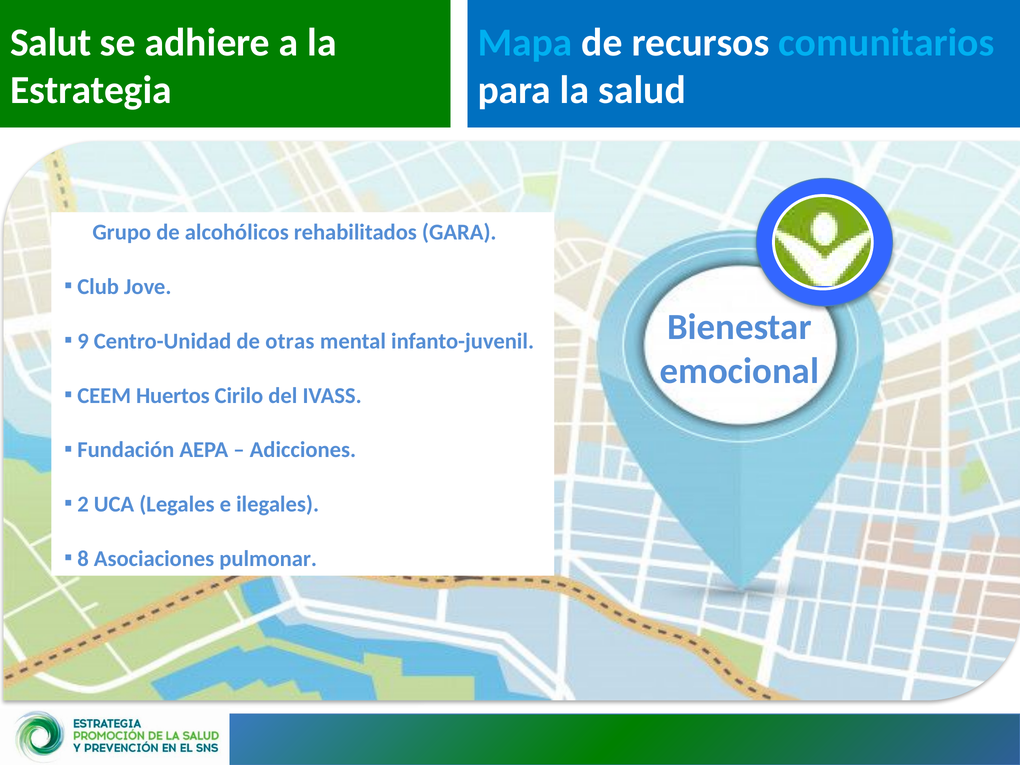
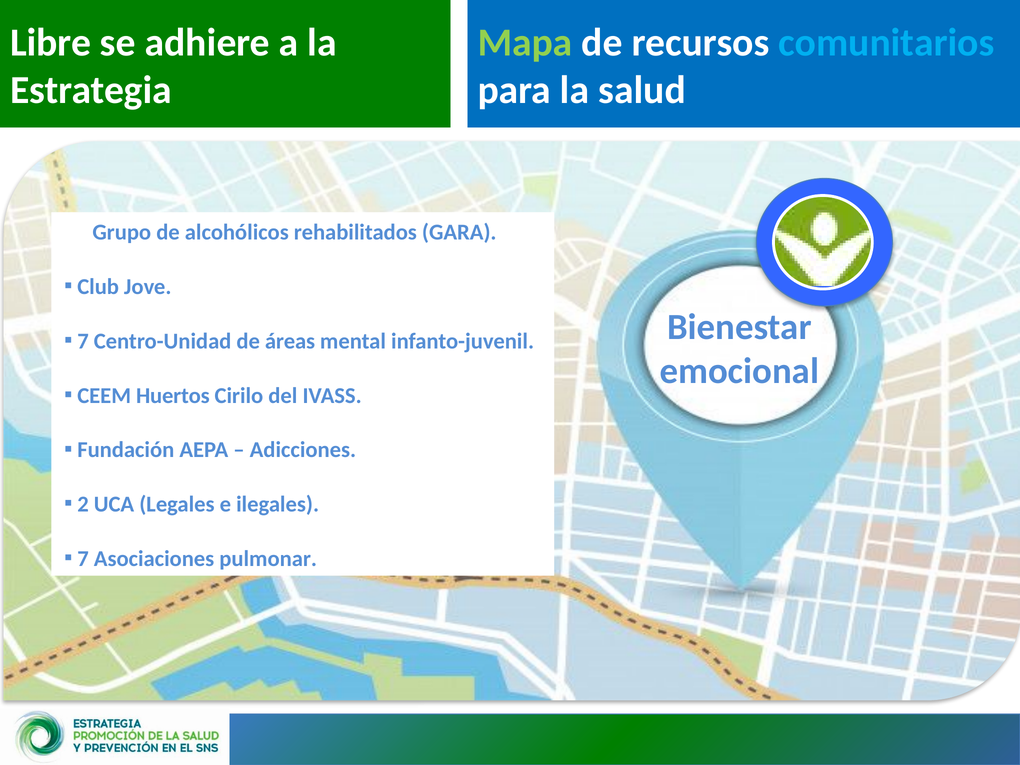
Salut: Salut -> Libre (51, 43)
Mapa colour: light blue -> light green (525, 43)
9: 9 -> 7 (83, 341)
otras: otras -> áreas (290, 341)
8: 8 -> 7 (83, 559)
